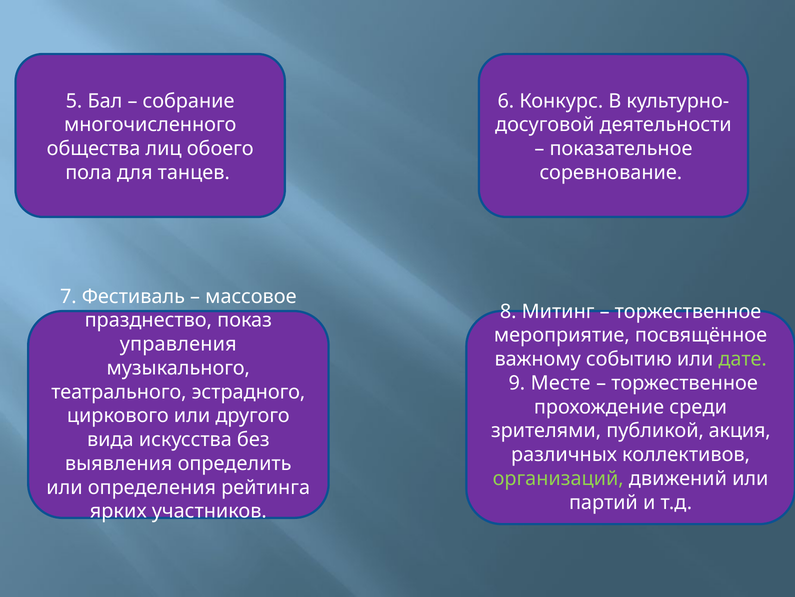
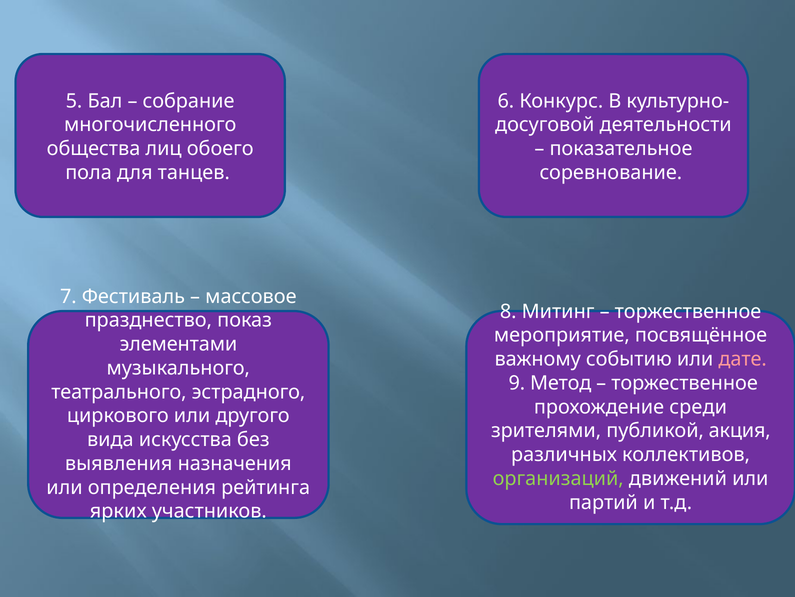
управления: управления -> элементами (178, 344)
дате colour: light green -> pink (743, 359)
Месте: Месте -> Метод (561, 383)
определить: определить -> назначения (235, 463)
